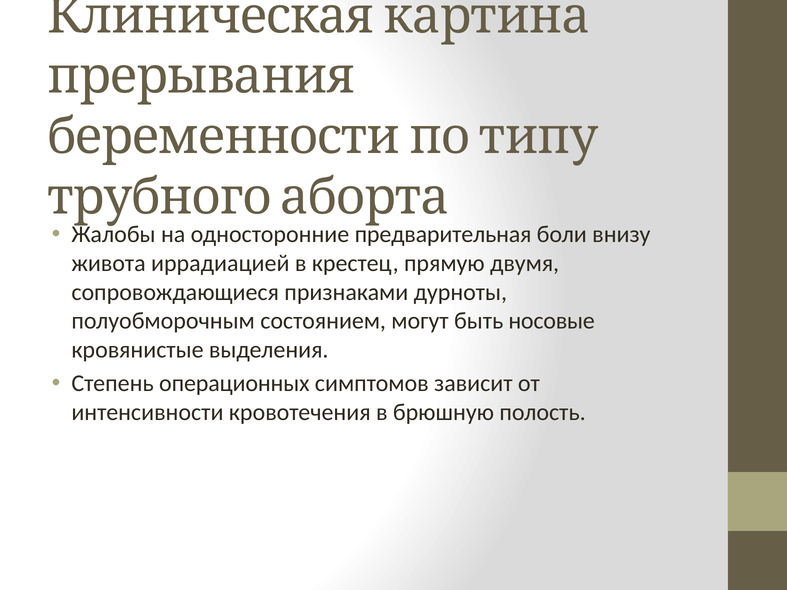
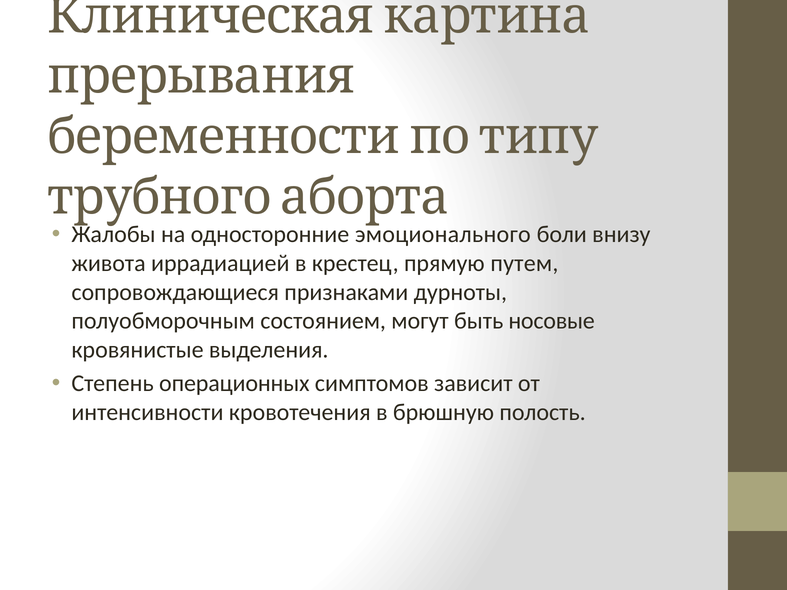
предварительная: предварительная -> эмоционального (443, 235)
двумя: двумя -> путем (524, 263)
